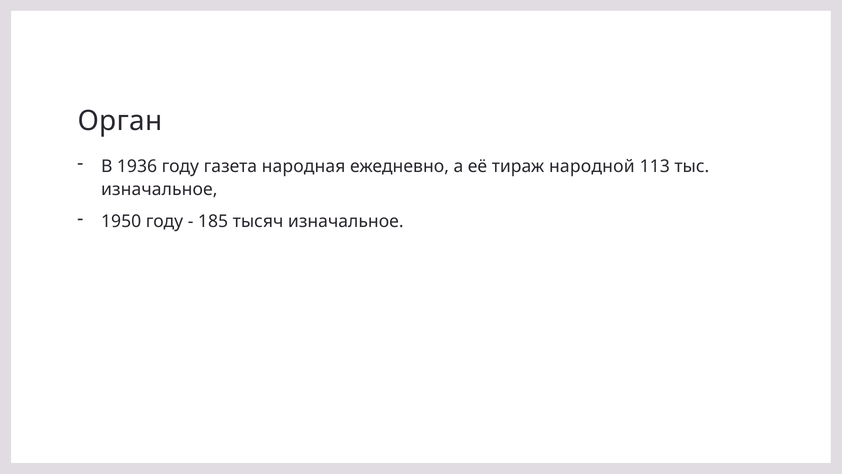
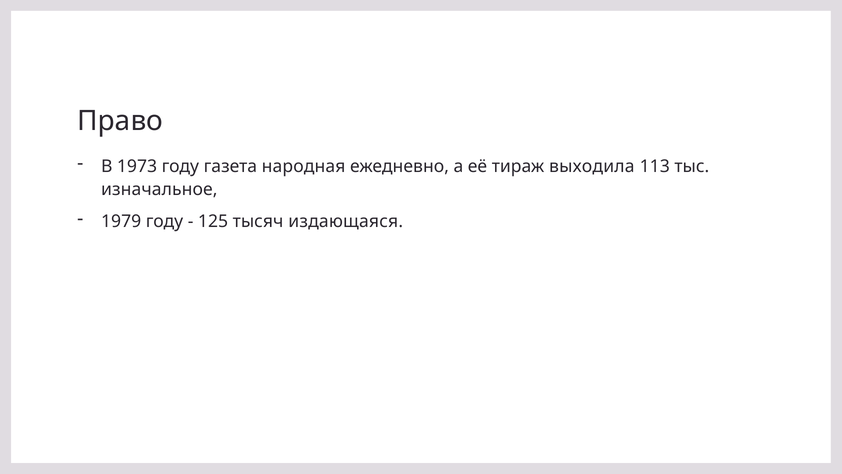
Орган: Орган -> Право (120, 121)
1936: 1936 -> 1973 (137, 166)
народной: народной -> выходила (592, 166)
1950: 1950 -> 1979 (121, 221)
185: 185 -> 125 (213, 221)
тысяч изначальное: изначальное -> издающаяся (346, 221)
